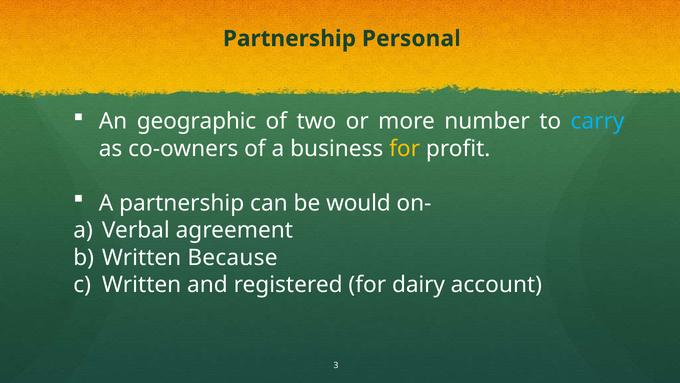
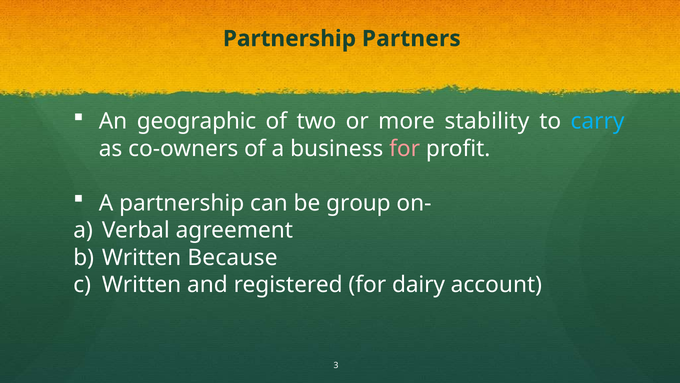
Personal: Personal -> Partners (411, 39)
number: number -> stability (487, 121)
for colour: yellow -> pink (405, 148)
would: would -> group (358, 203)
